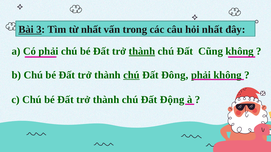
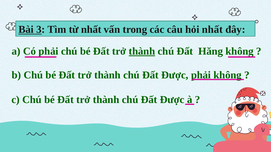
Cũng: Cũng -> Hăng (211, 51)
chú underline: present -> none (131, 75)
Đông: Đông -> Được (175, 75)
Động: Động -> Được (172, 100)
